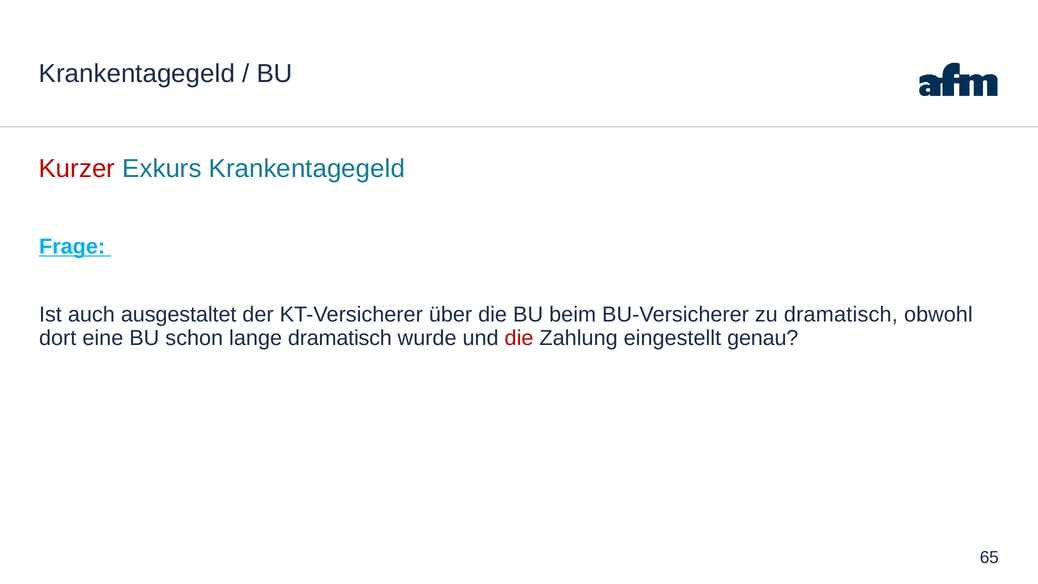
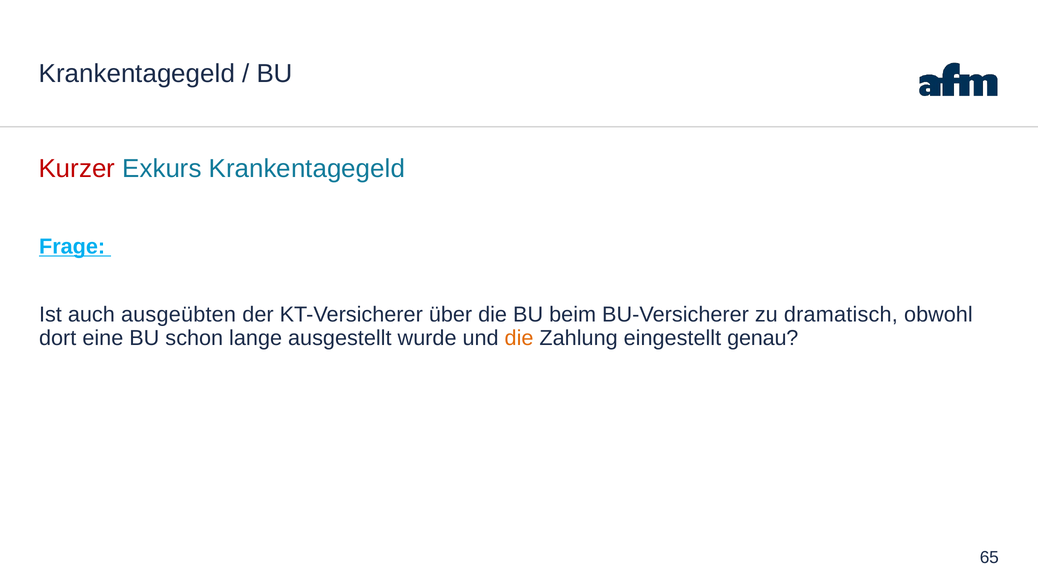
ausgestaltet: ausgestaltet -> ausgeübten (179, 315)
lange dramatisch: dramatisch -> ausgestellt (340, 338)
die colour: red -> orange (519, 338)
